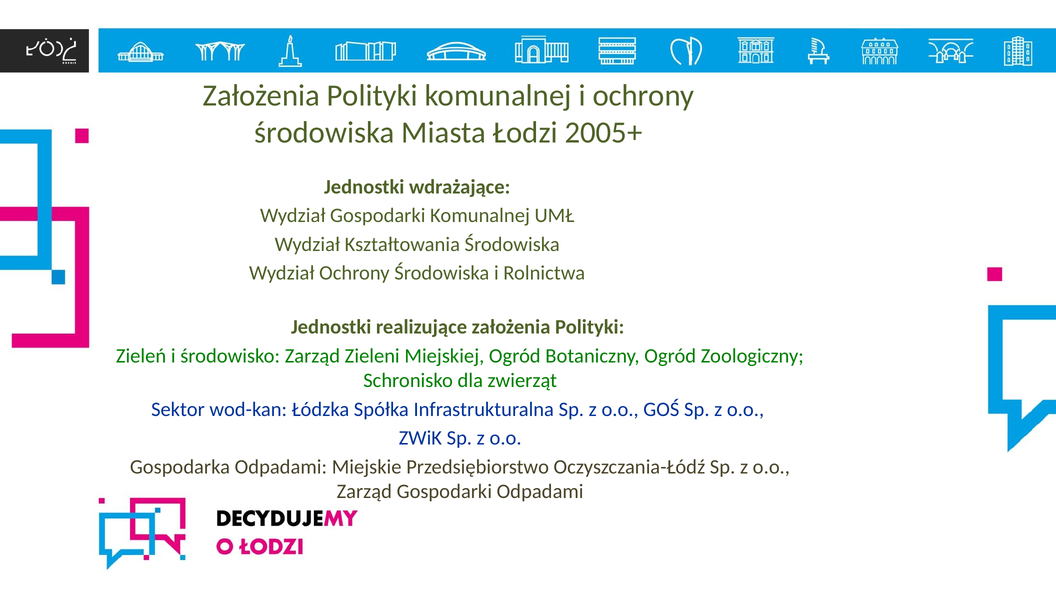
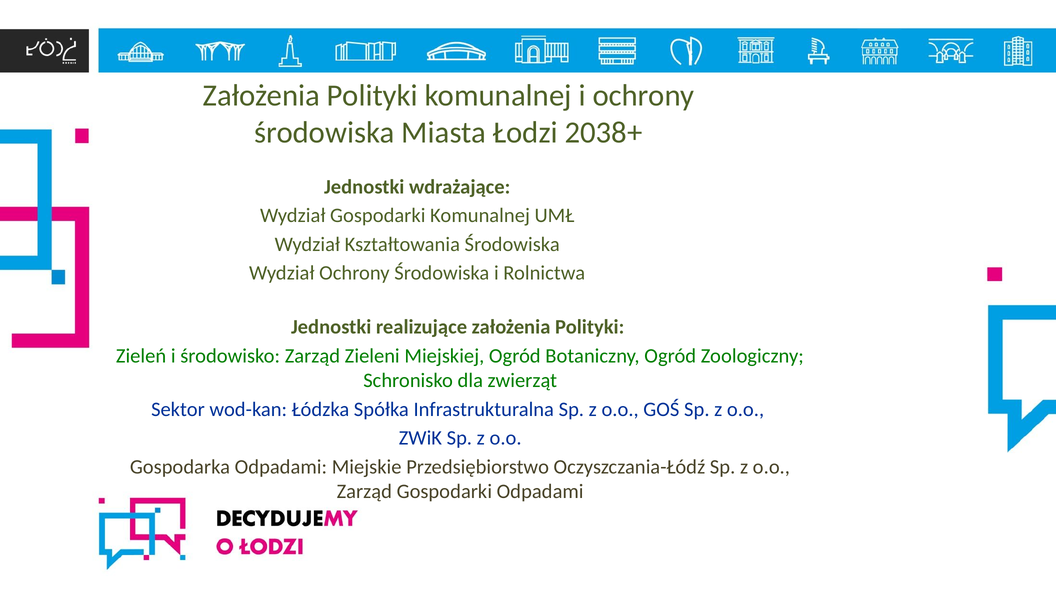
2005+: 2005+ -> 2038+ (604, 133)
